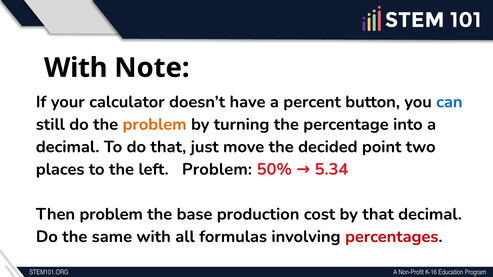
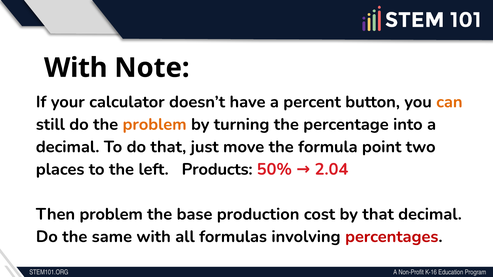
can colour: blue -> orange (449, 102)
decided: decided -> formula (328, 147)
left Problem: Problem -> Products (217, 169)
5.34: 5.34 -> 2.04 (331, 169)
